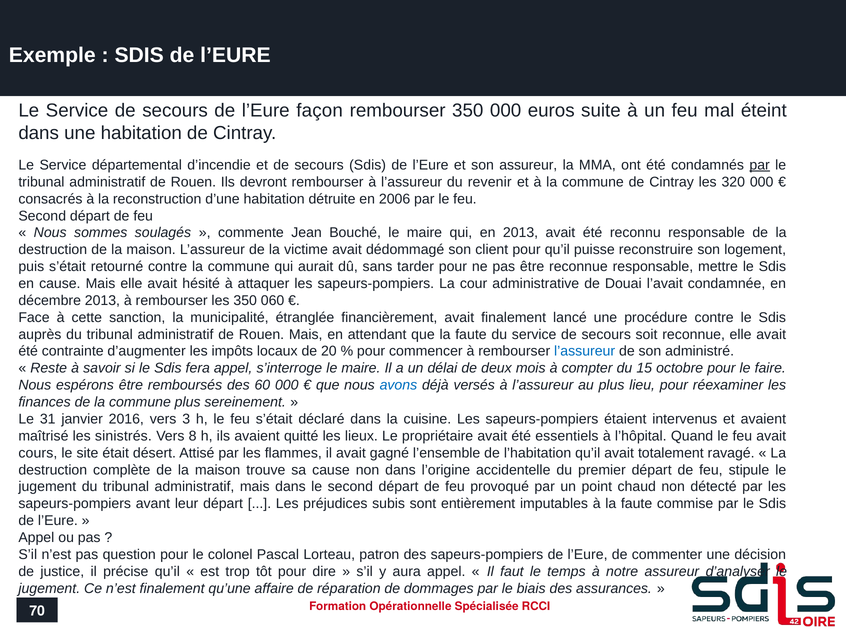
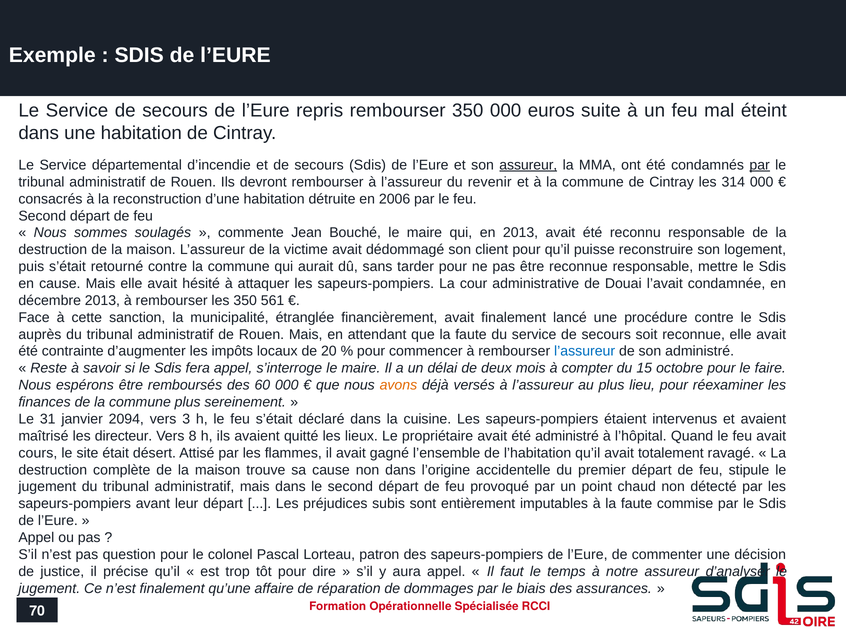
façon: façon -> repris (320, 110)
assureur underline: none -> present (528, 165)
320: 320 -> 314 (733, 182)
060: 060 -> 561 (273, 300)
avons colour: blue -> orange (398, 385)
2016: 2016 -> 2094 (126, 419)
sinistrés: sinistrés -> directeur (124, 436)
été essentiels: essentiels -> administré (567, 436)
